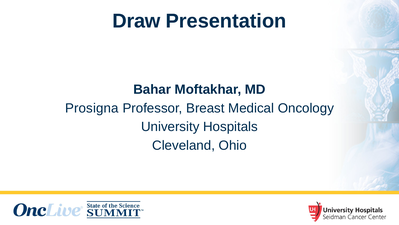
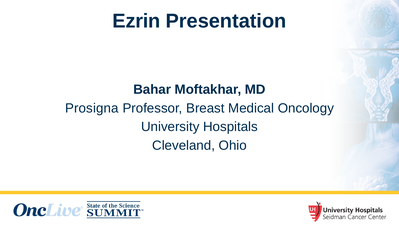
Draw: Draw -> Ezrin (136, 21)
